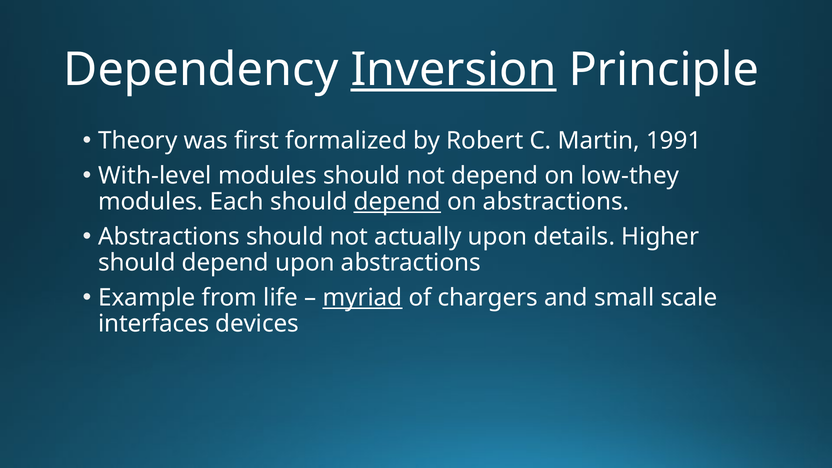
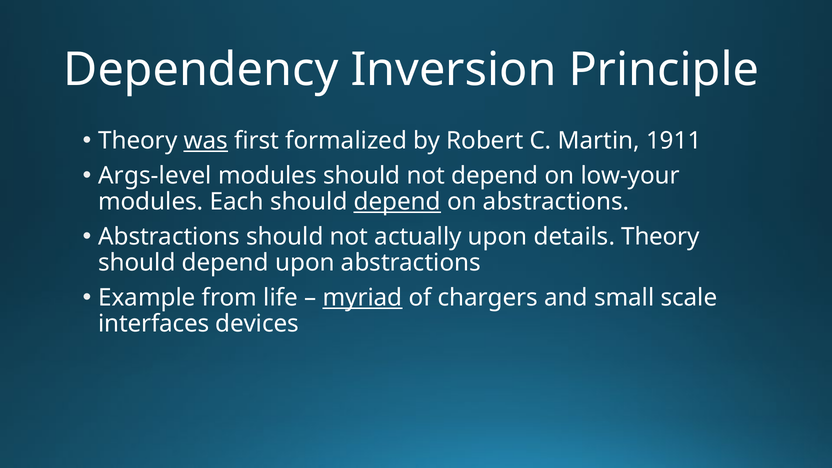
Inversion underline: present -> none (454, 70)
was underline: none -> present (206, 141)
1991: 1991 -> 1911 (674, 141)
With-level: With-level -> Args-level (155, 176)
low-they: low-they -> low-your (630, 176)
details Higher: Higher -> Theory (660, 237)
